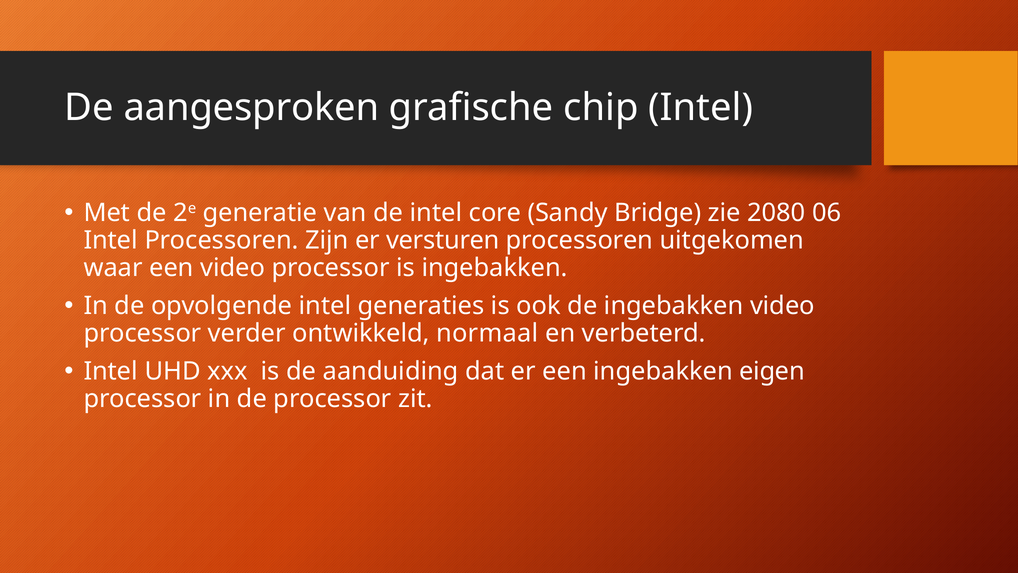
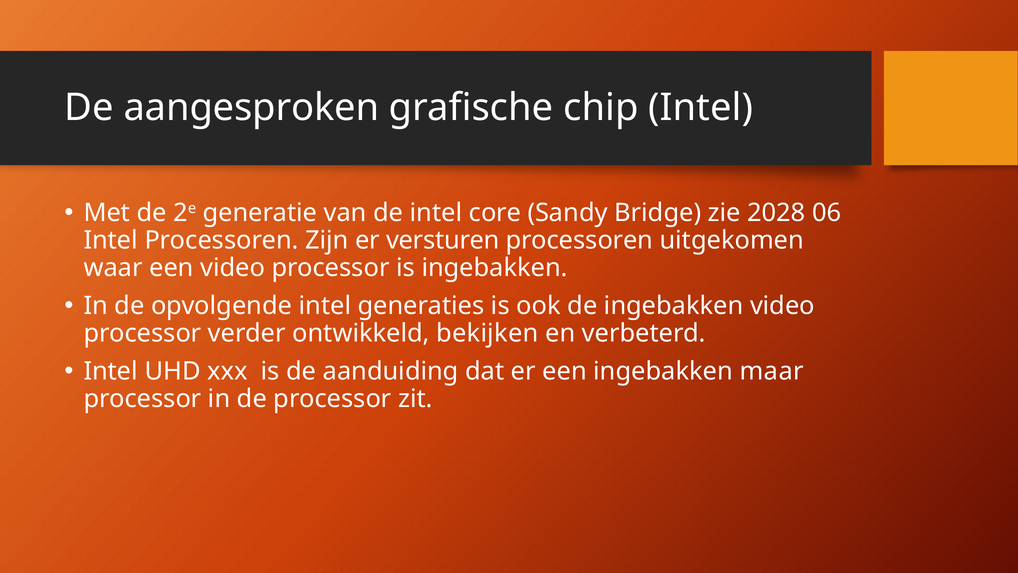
2080: 2080 -> 2028 (776, 213)
normaal: normaal -> bekijken (487, 333)
eigen: eigen -> maar (772, 371)
